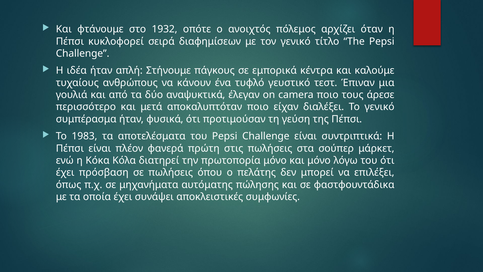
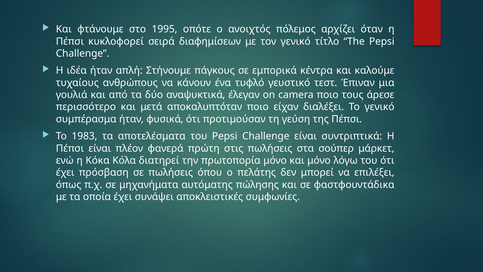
1932: 1932 -> 1995 (165, 29)
